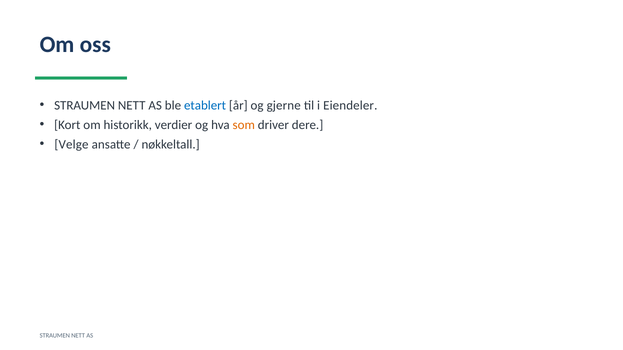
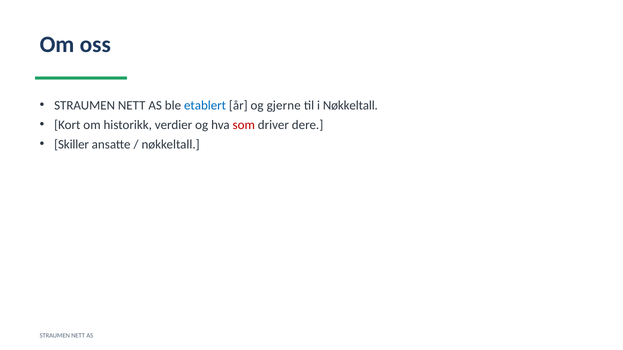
i Eiendeler: Eiendeler -> Nøkkeltall (350, 106)
som colour: orange -> red (244, 125)
Velge: Velge -> Skiller (72, 144)
